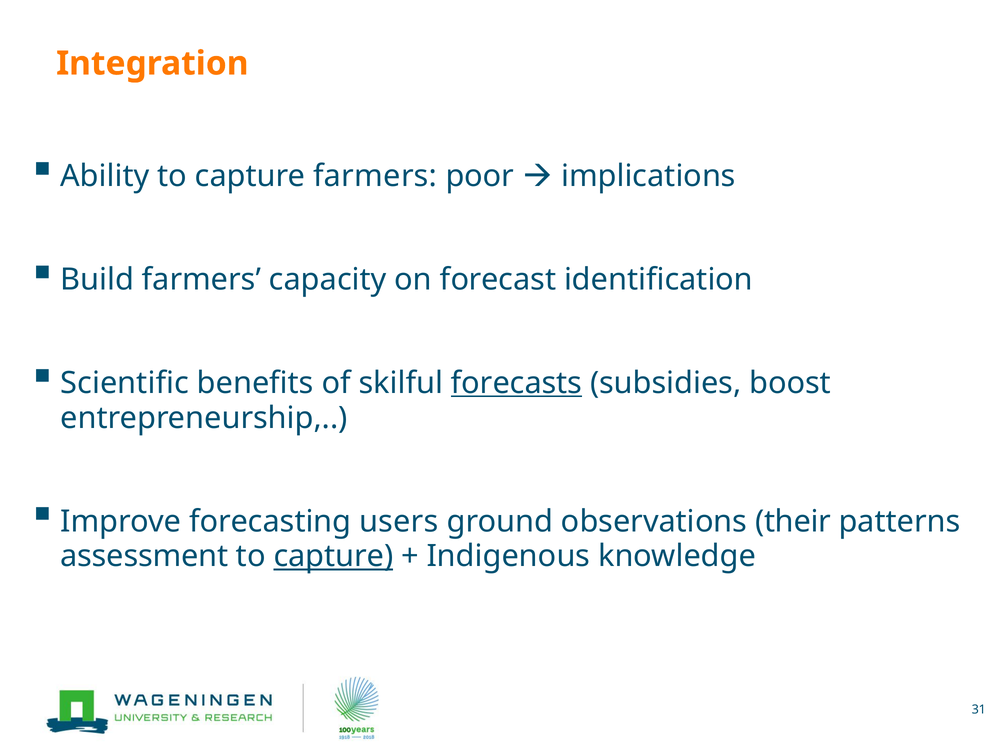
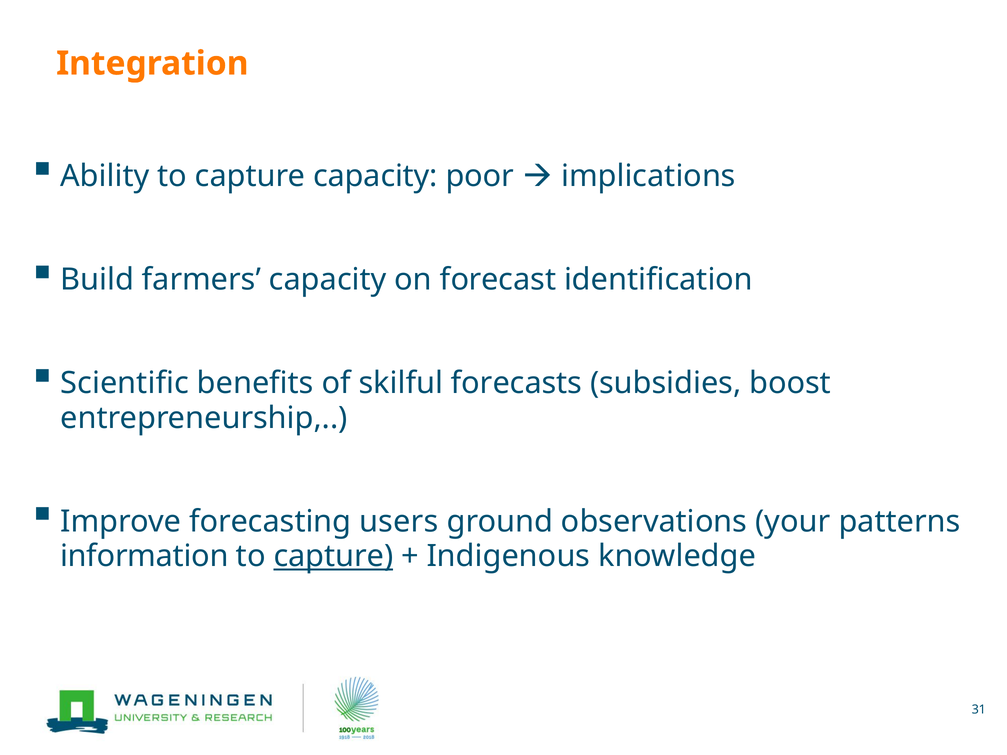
capture farmers: farmers -> capacity (375, 176)
forecasts underline: present -> none (517, 383)
their: their -> your (793, 522)
assessment: assessment -> information (144, 557)
